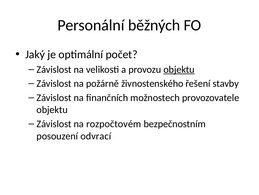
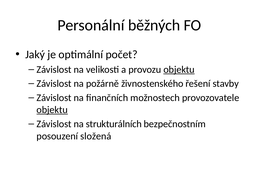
objektu underline: none -> present (52, 109)
rozpočtovém: rozpočtovém -> strukturálních (114, 124)
odvrací: odvrací -> složená (96, 136)
